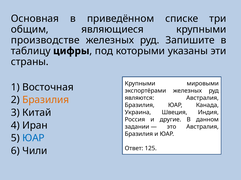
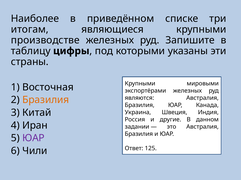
Основная: Основная -> Наиболее (35, 19)
общим: общим -> итогам (30, 29)
ЮАР colour: blue -> purple (33, 139)
